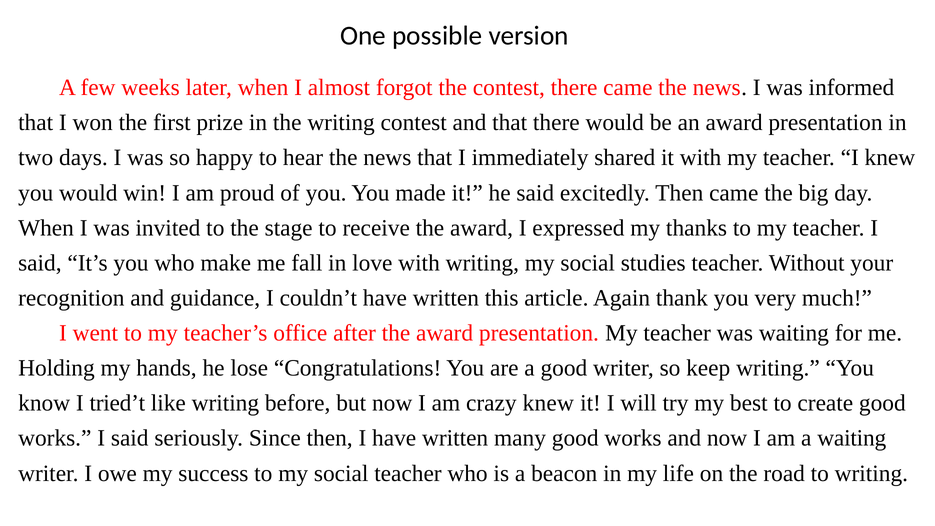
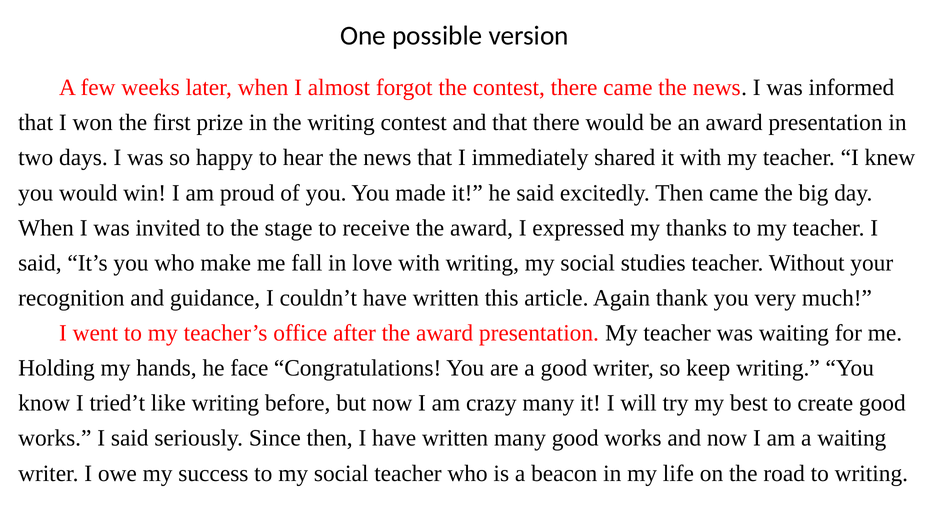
lose: lose -> face (249, 368)
crazy knew: knew -> many (548, 403)
